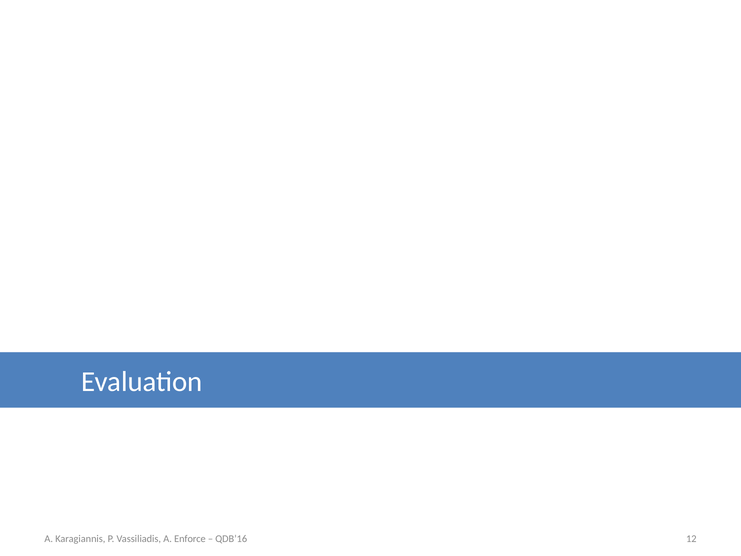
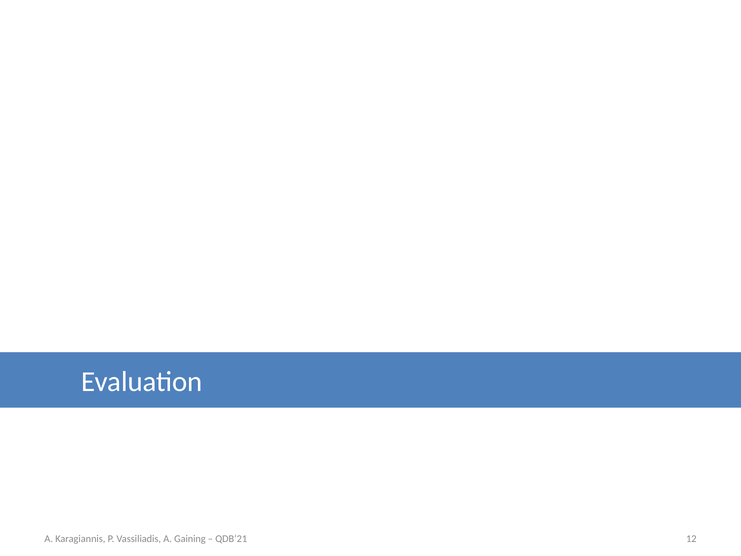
Enforce: Enforce -> Gaining (190, 539)
QDB’16: QDB’16 -> QDB’21 (231, 539)
